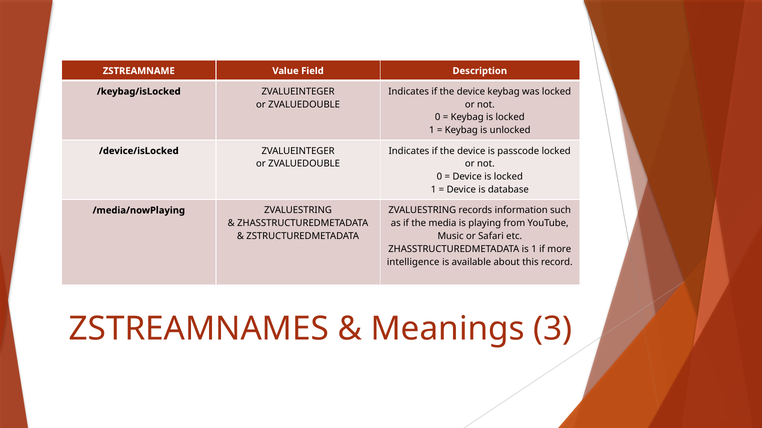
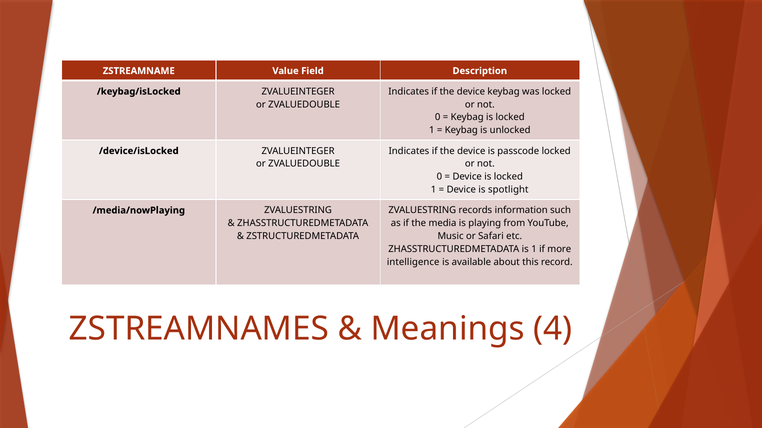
database: database -> spotlight (508, 190)
3: 3 -> 4 (553, 329)
